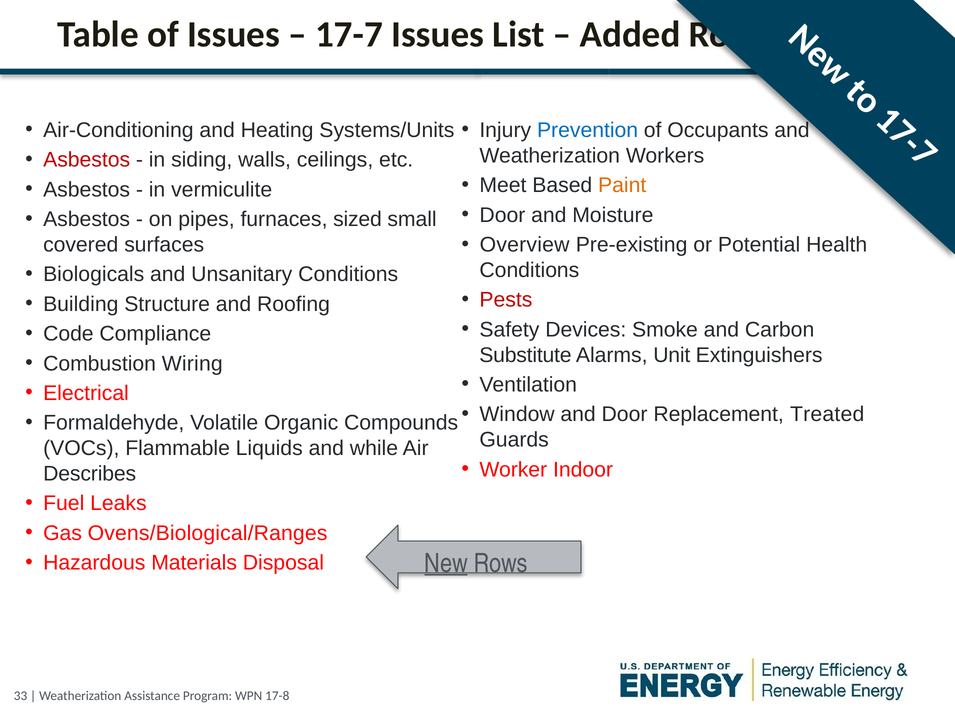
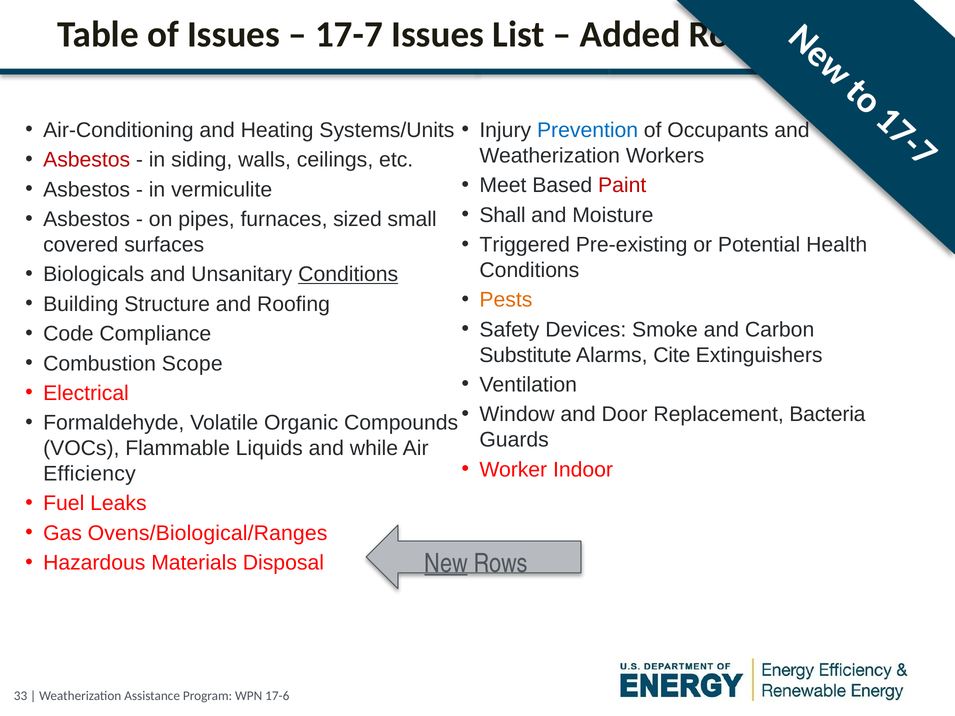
Paint colour: orange -> red (622, 185)
Door: Door -> Shall (503, 215)
Overview: Overview -> Triggered (525, 245)
Conditions underline: none -> present (348, 275)
Pests colour: red -> orange (506, 300)
Unit: Unit -> Cite (672, 355)
Wiring: Wiring -> Scope (192, 364)
Treated: Treated -> Bacteria (827, 415)
Describes: Describes -> Efficiency (90, 474)
17-8: 17-8 -> 17-6 (277, 696)
